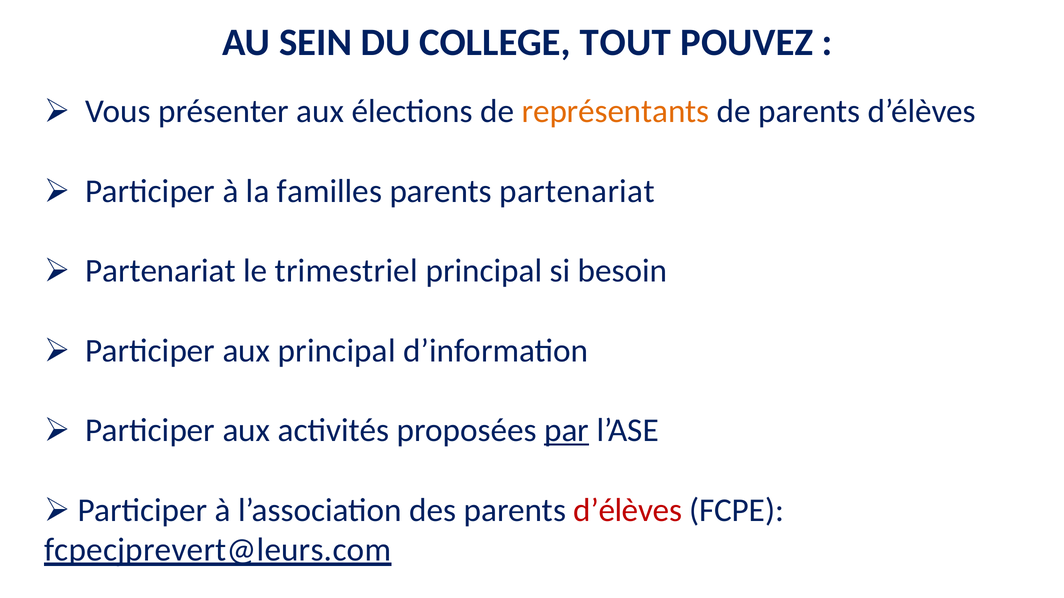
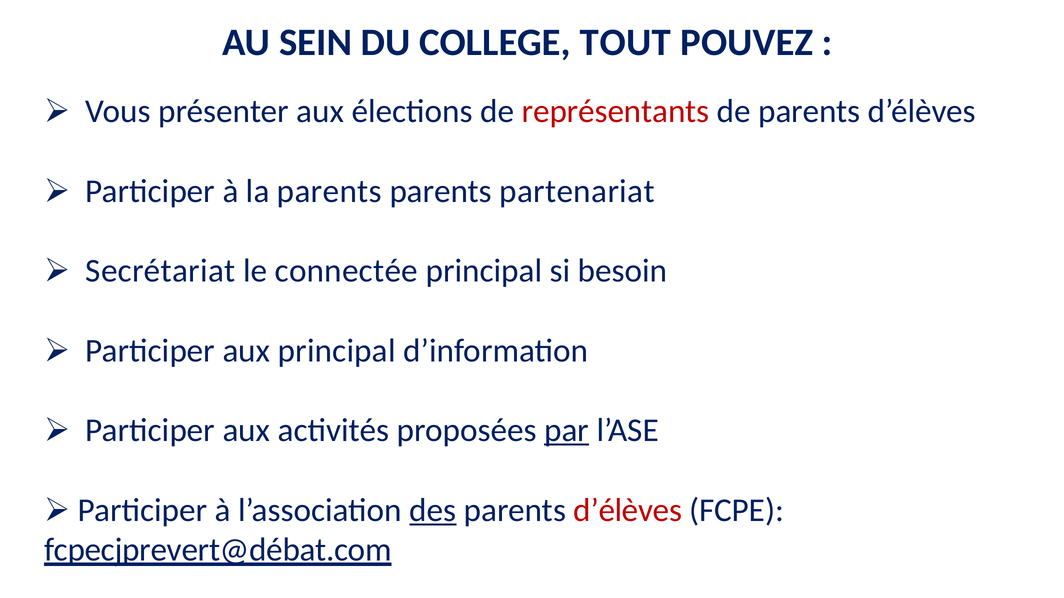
représentants colour: orange -> red (616, 112)
la familles: familles -> parents (329, 191)
Partenariat: Partenariat -> Secrétariat (160, 271)
trimestriel: trimestriel -> connectée (346, 271)
des underline: none -> present (433, 511)
fcpecjprevert@leurs.com: fcpecjprevert@leurs.com -> fcpecjprevert@débat.com (218, 550)
